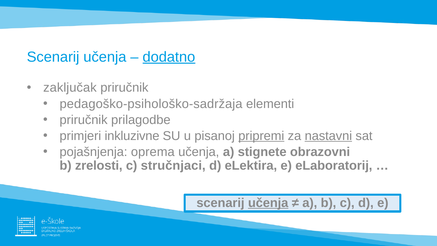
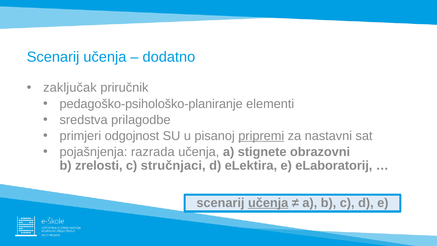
dodatno underline: present -> none (169, 57)
pedagoško-psihološko-sadržaja: pedagoško-psihološko-sadržaja -> pedagoško-psihološko-planiranje (151, 104)
priručnik: priručnik -> sredstva (84, 120)
inkluzivne: inkluzivne -> odgojnost (132, 136)
nastavni underline: present -> none (328, 136)
oprema: oprema -> razrada (153, 152)
